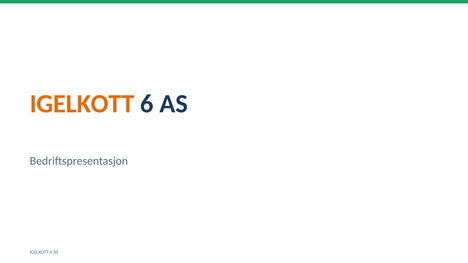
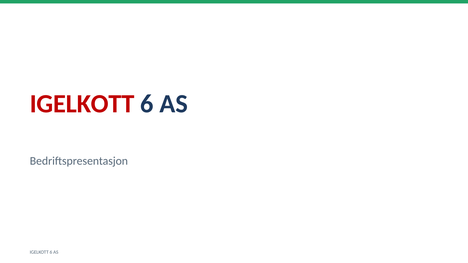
IGELKOTT colour: orange -> red (82, 104)
